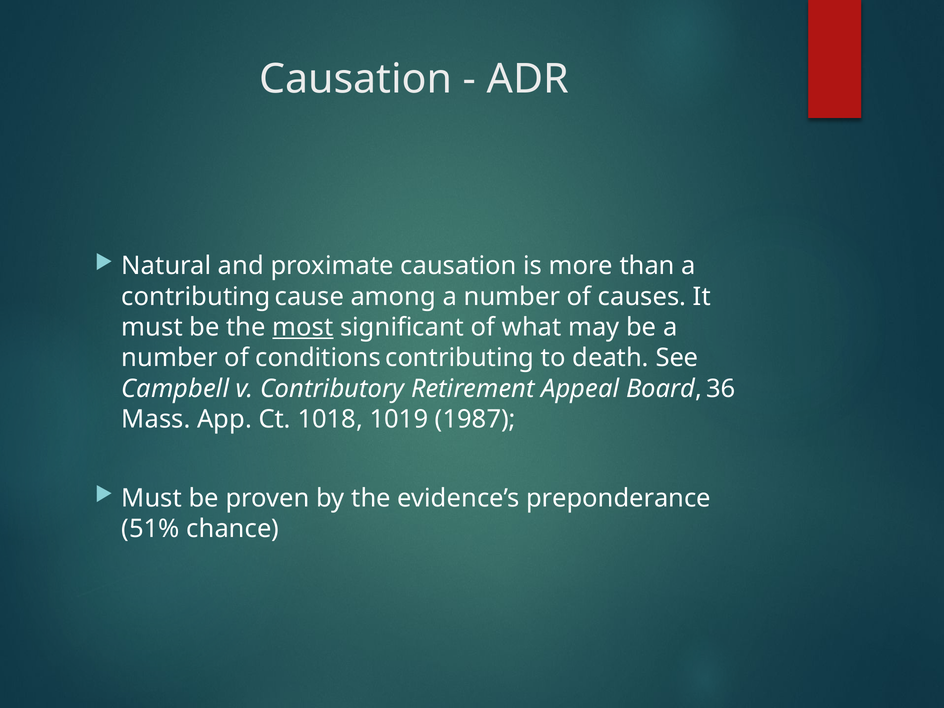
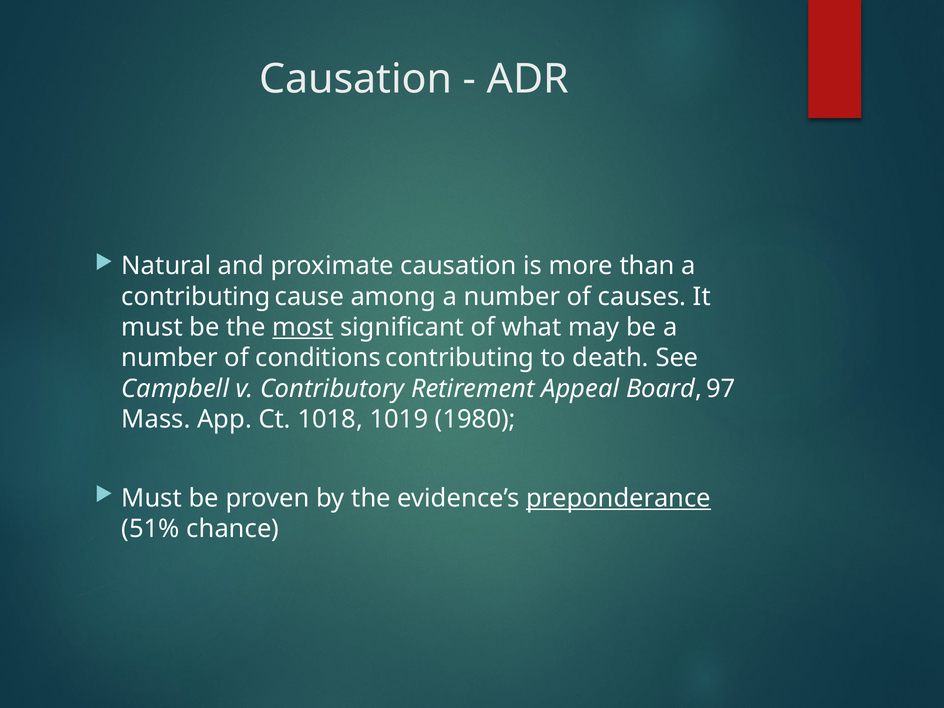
36: 36 -> 97 (721, 389)
1987: 1987 -> 1980 (475, 419)
preponderance underline: none -> present (619, 498)
